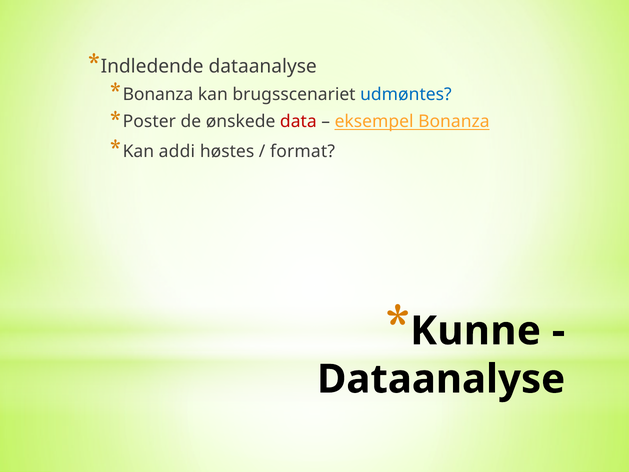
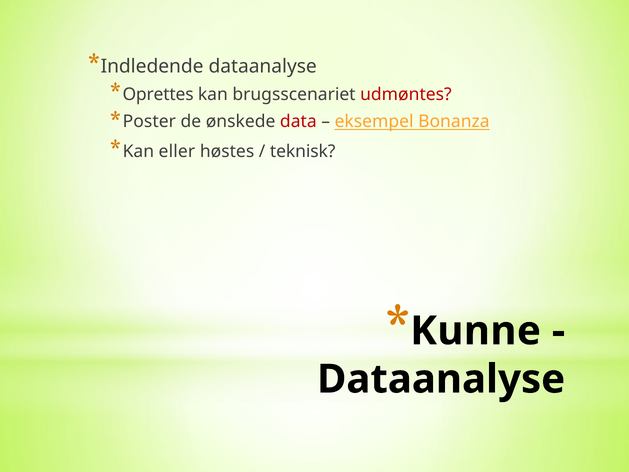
Bonanza: Bonanza -> Oprettes (158, 94)
udmøntes colour: blue -> red (406, 94)
addi: addi -> eller (177, 151)
format: format -> teknisk (303, 151)
